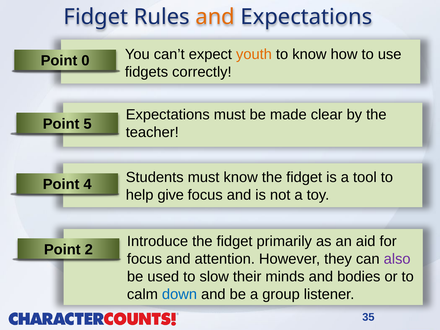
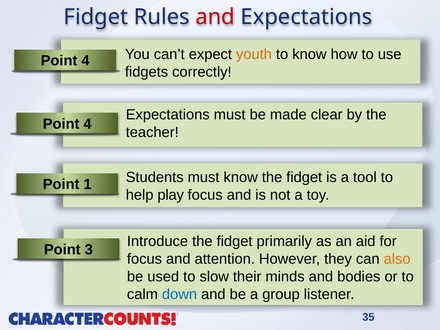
and colour: orange -> red (215, 17)
0: 0 -> 4 (85, 61)
5: 5 -> 4 (88, 124)
4: 4 -> 1 (88, 184)
give: give -> play (171, 195)
2: 2 -> 3 (89, 250)
also colour: purple -> orange (397, 259)
